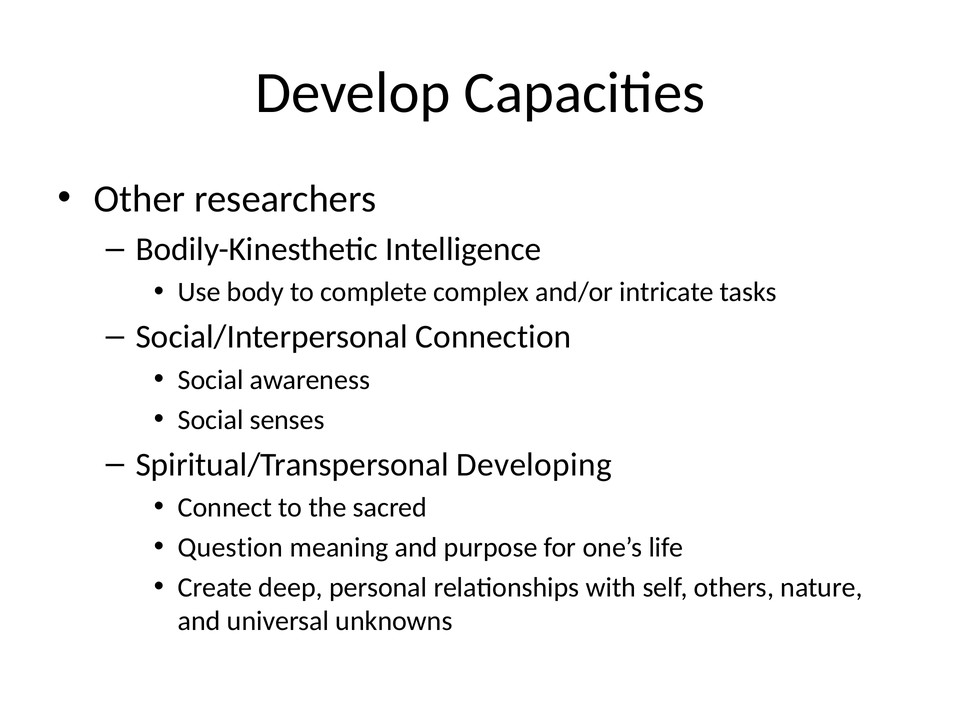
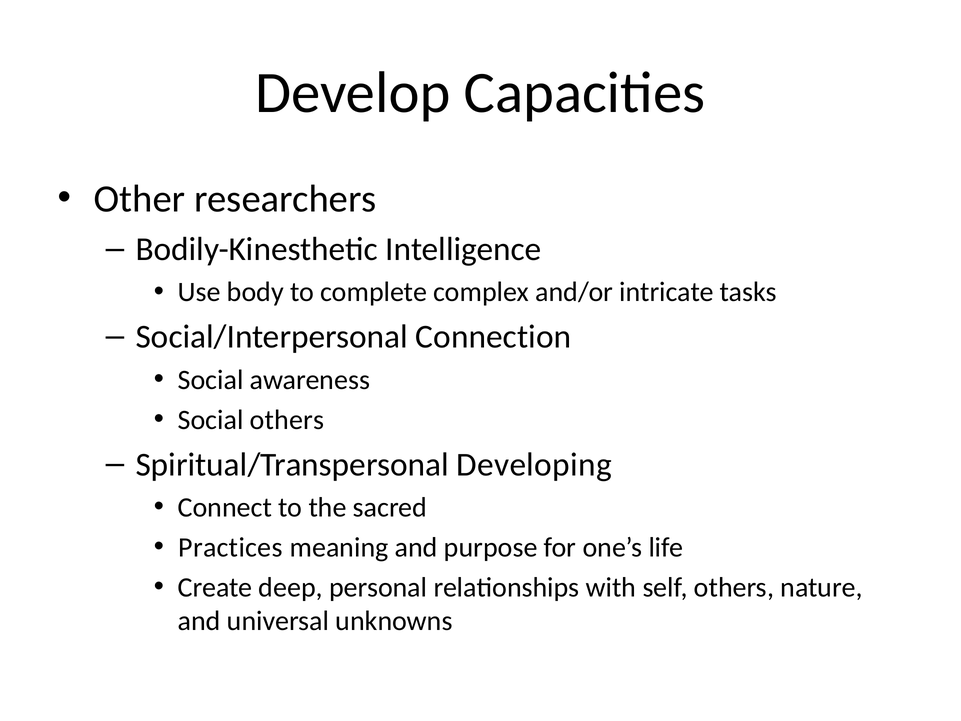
Social senses: senses -> others (287, 420)
Question: Question -> Practices (230, 547)
